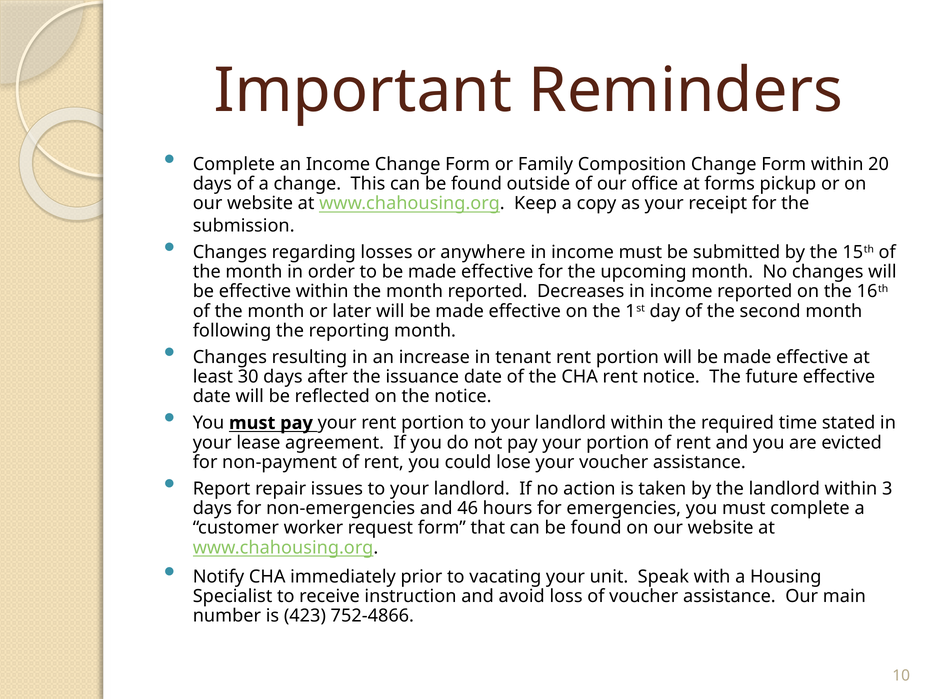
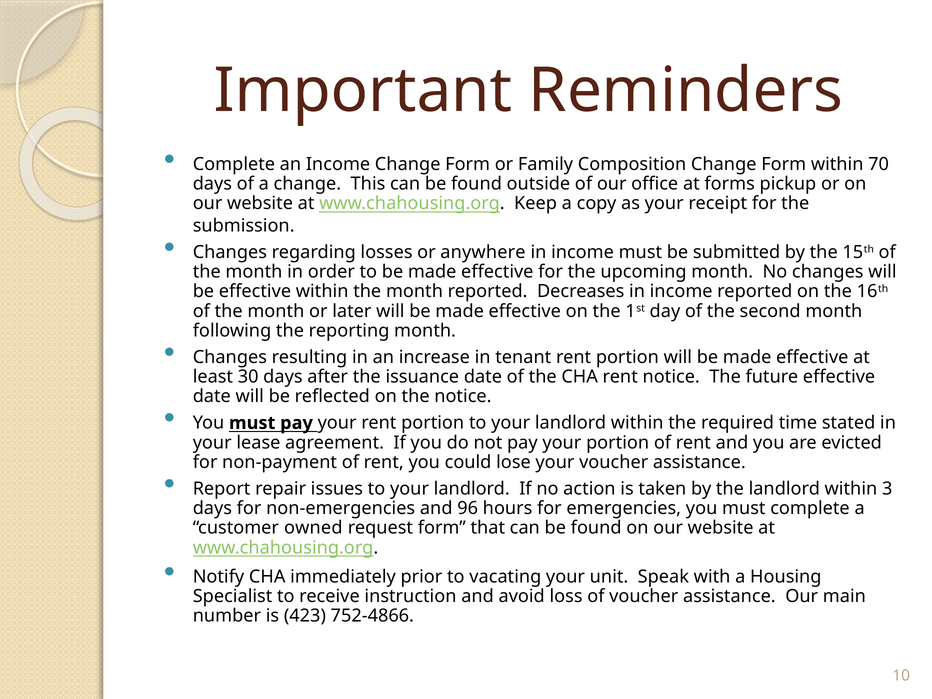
20: 20 -> 70 (879, 164)
46: 46 -> 96 (468, 508)
worker: worker -> owned (313, 528)
